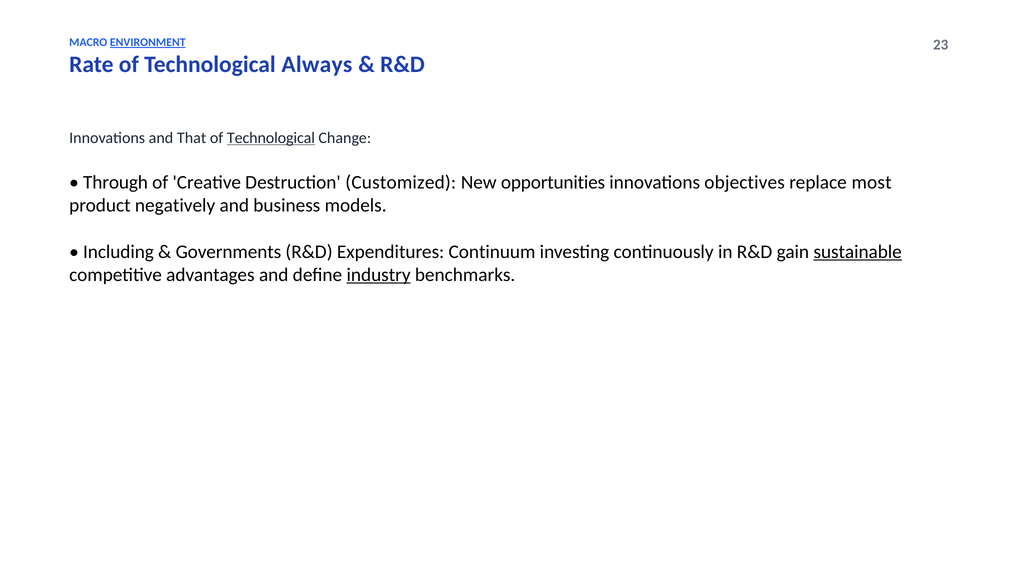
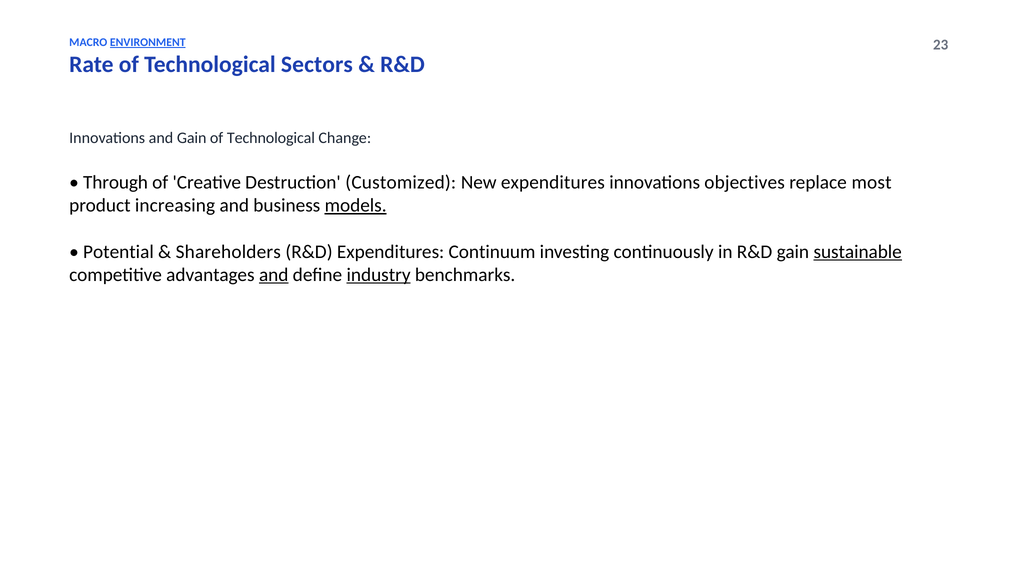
Always: Always -> Sectors (317, 65)
and That: That -> Gain (192, 138)
Technological underline: present -> none (271, 138)
New opportunities: opportunities -> expenditures (553, 182)
negatively: negatively -> increasing (175, 206)
models underline: none -> present (356, 206)
Including: Including -> Potential (118, 252)
Governments: Governments -> Shareholders (228, 252)
and underline: none -> present (274, 275)
